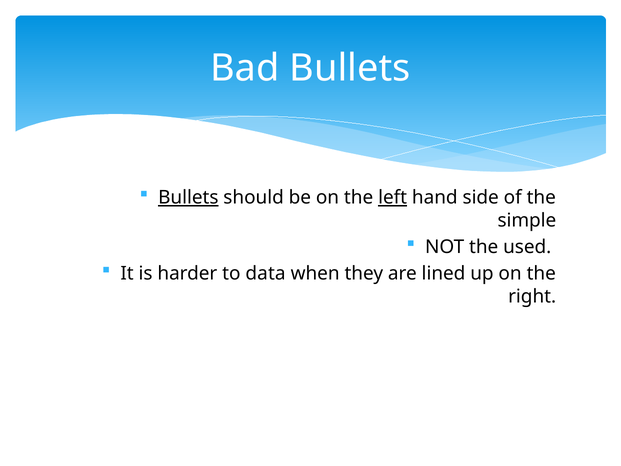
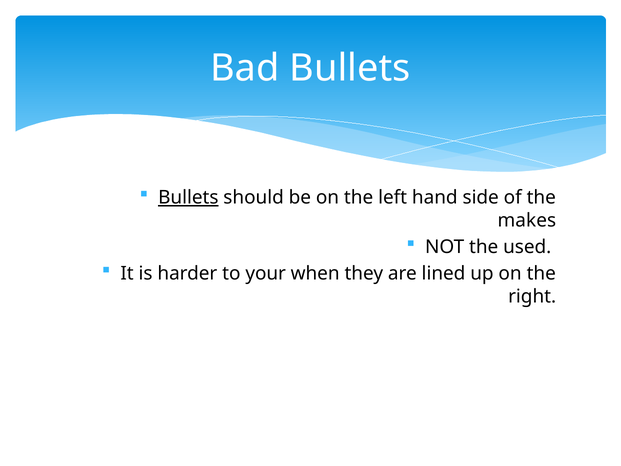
left underline: present -> none (393, 198)
simple: simple -> makes (527, 220)
data: data -> your (266, 273)
